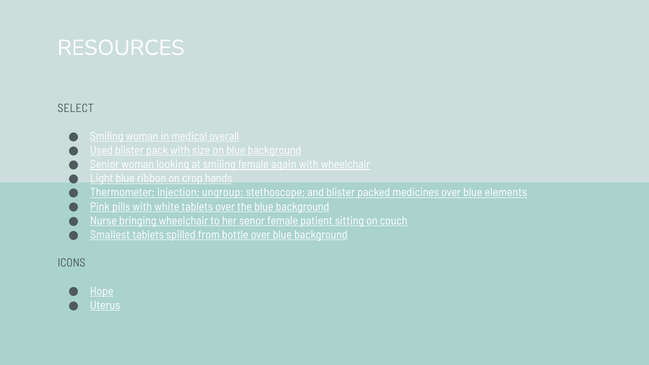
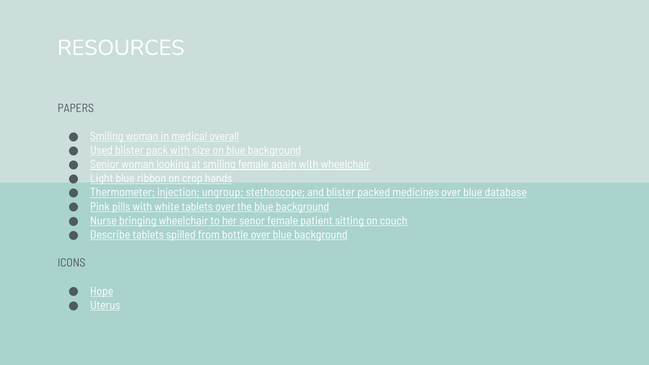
SELECT: SELECT -> PAPERS (76, 108)
elements: elements -> database (506, 193)
Smallest: Smallest -> Describe (110, 235)
